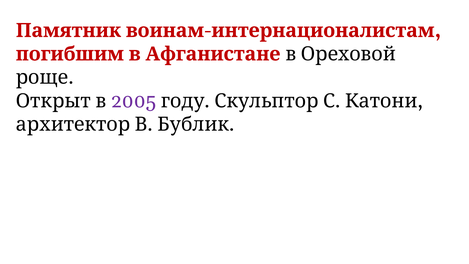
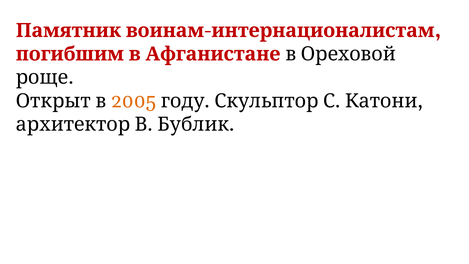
2005 colour: purple -> orange (134, 101)
